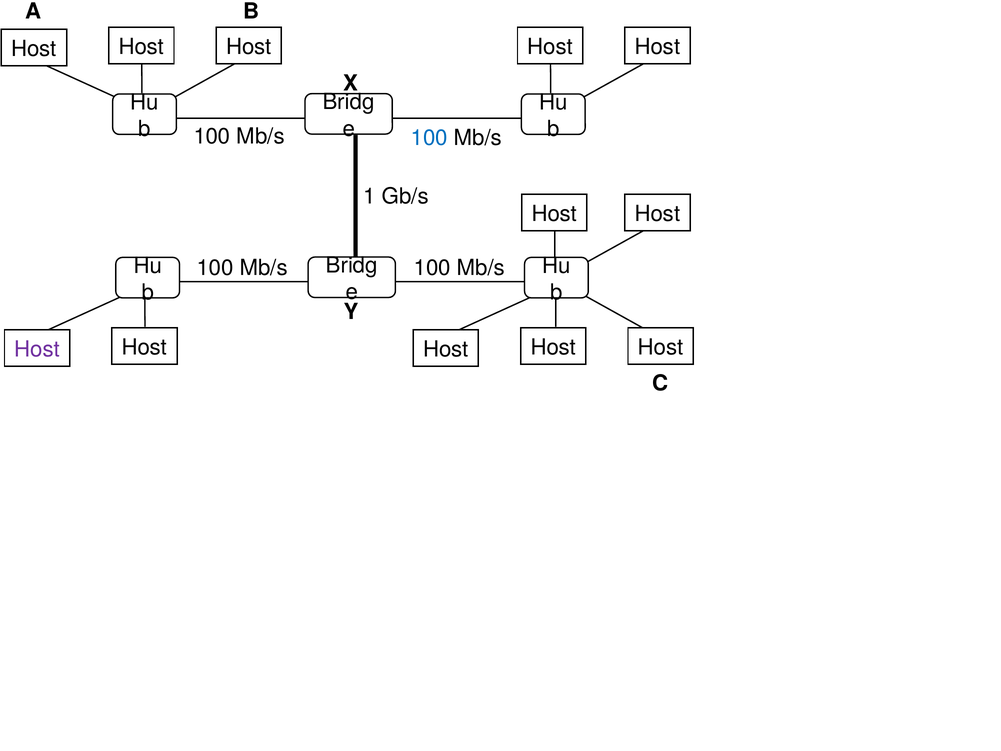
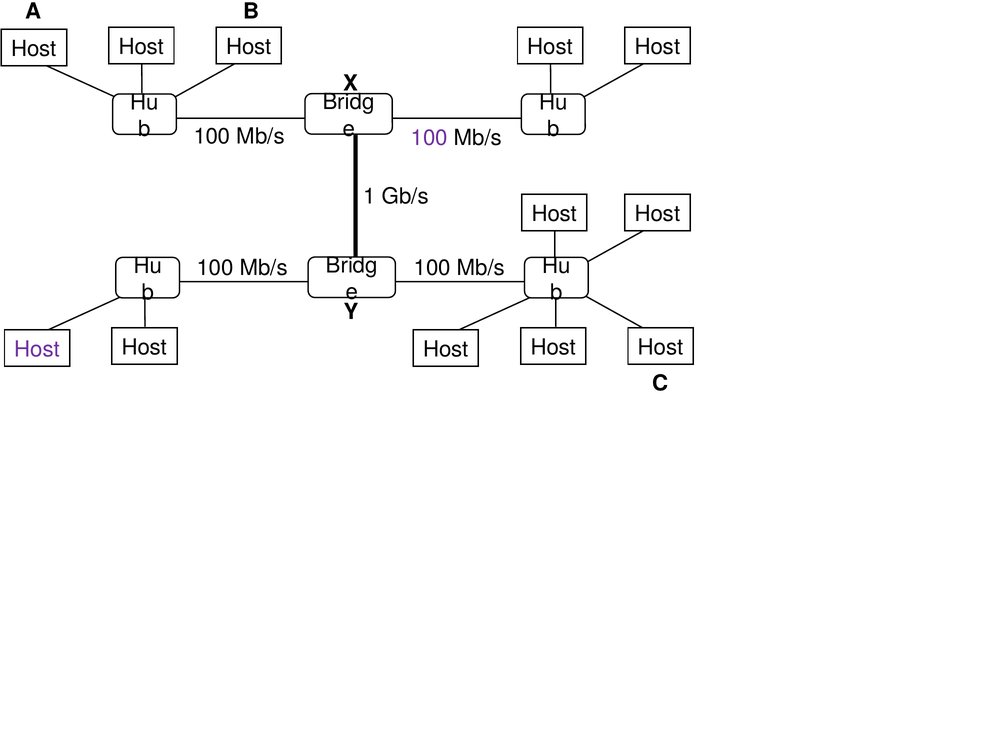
100 colour: blue -> purple (429, 138)
